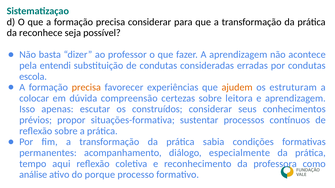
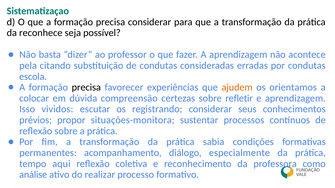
entendi: entendi -> citando (55, 66)
precisa colour: orange -> black (86, 88)
estruturam: estruturam -> orientamos (293, 88)
leitora: leitora -> refletir (239, 98)
apenas: apenas -> vividos (57, 109)
construídos: construídos -> registrando (157, 109)
situações-formativa: situações-formativa -> situações-monitora (133, 120)
porque: porque -> realizar (100, 175)
